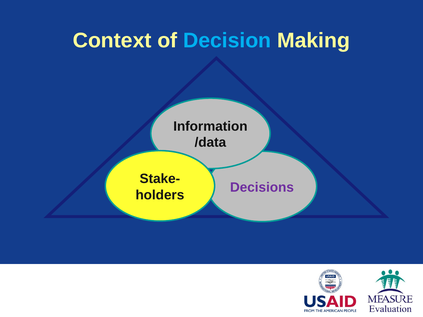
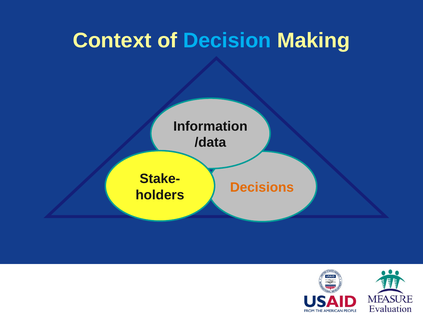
Decisions colour: purple -> orange (262, 188)
